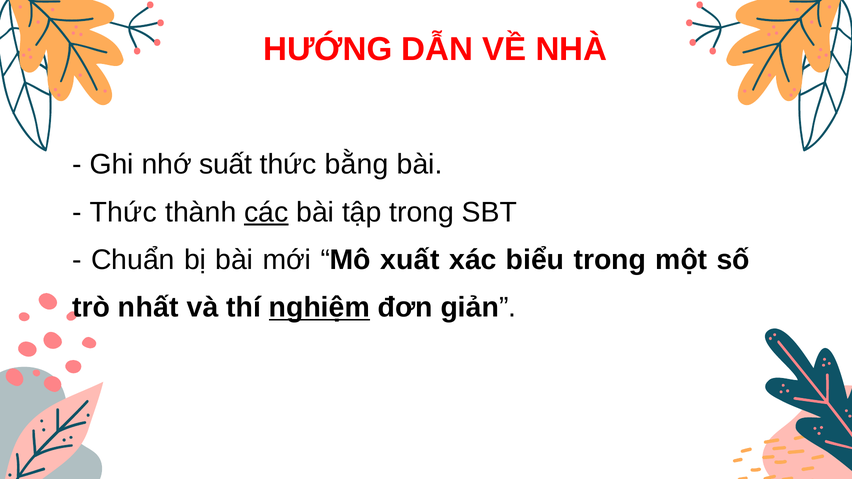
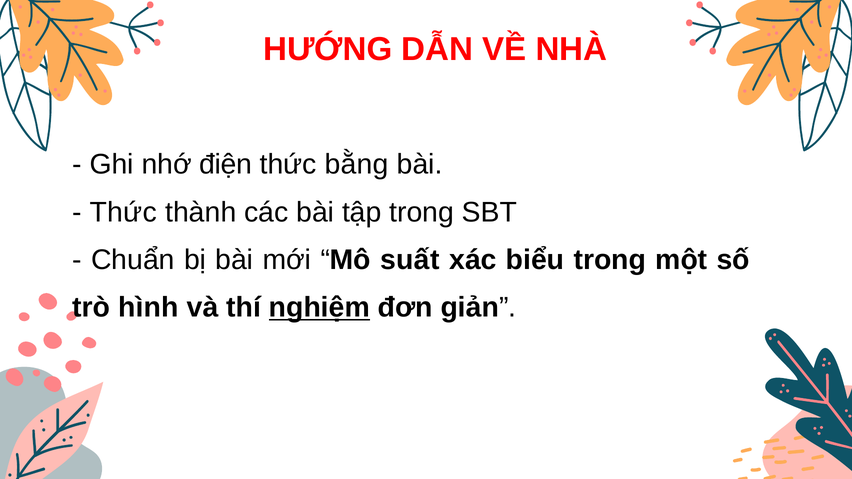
suất: suất -> điện (226, 165)
các underline: present -> none (266, 212)
xuất: xuất -> suất (410, 260)
nhất: nhất -> hình (148, 308)
